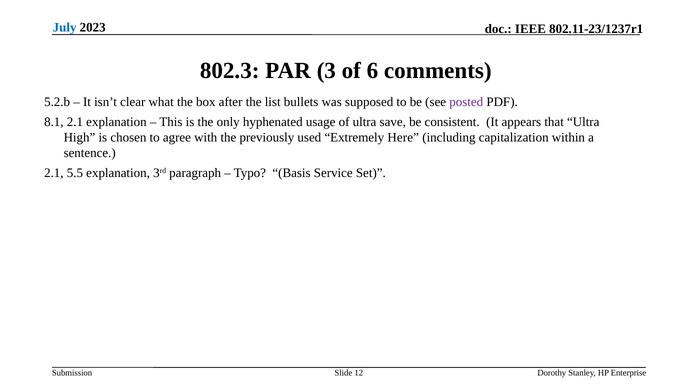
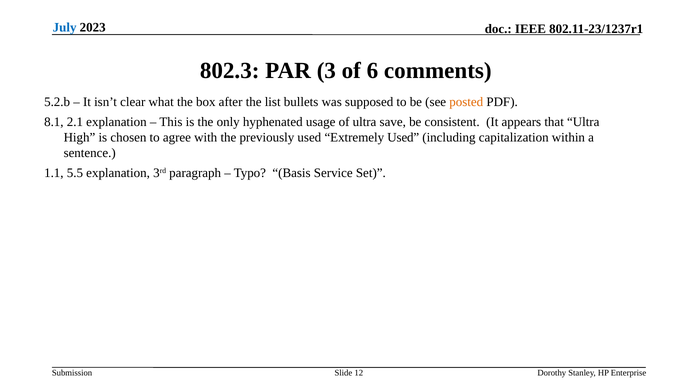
posted colour: purple -> orange (466, 102)
Extremely Here: Here -> Used (403, 138)
2.1: 2.1 -> 1.1 (54, 173)
